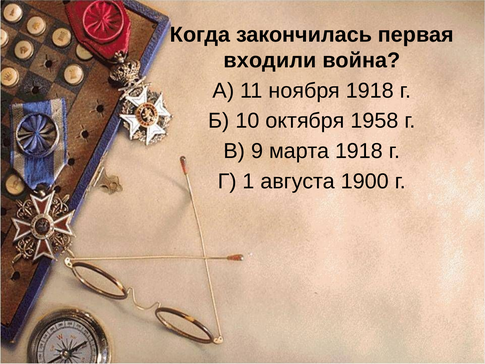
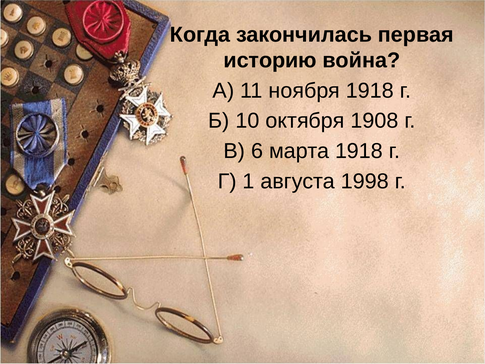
входили: входили -> историю (270, 60)
1958: 1958 -> 1908 (374, 121)
9: 9 -> 6 (257, 151)
1900: 1900 -> 1998 (365, 181)
